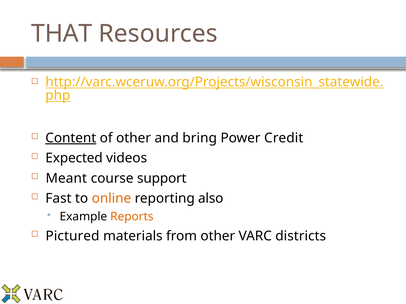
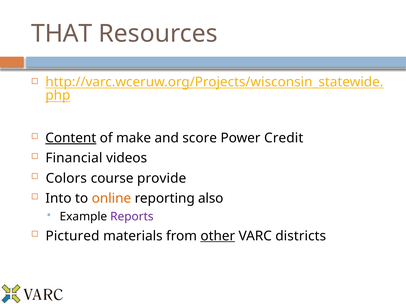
of other: other -> make (134, 138)
bring: bring -> score (200, 138)
Expected: Expected -> Financial (74, 158)
Meant: Meant -> Colors (66, 179)
support: support -> provide (162, 179)
Fast: Fast -> Into (58, 199)
Reports colour: orange -> purple (132, 217)
other underline: none -> present (218, 236)
